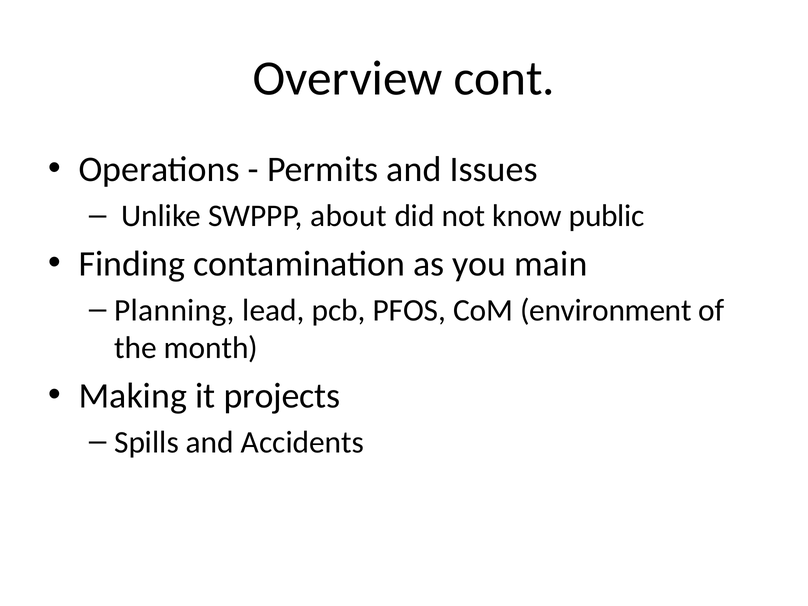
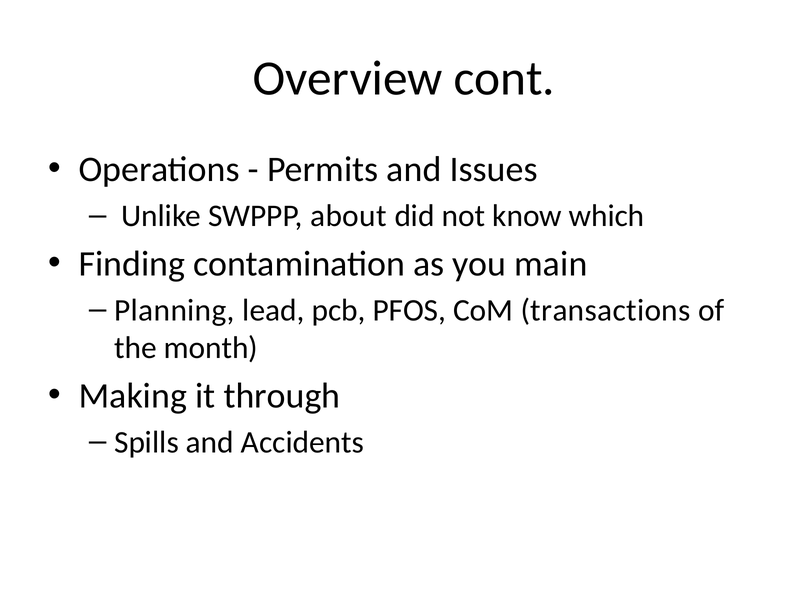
public: public -> which (607, 216)
environment: environment -> transactions (606, 310)
projects: projects -> through (282, 396)
